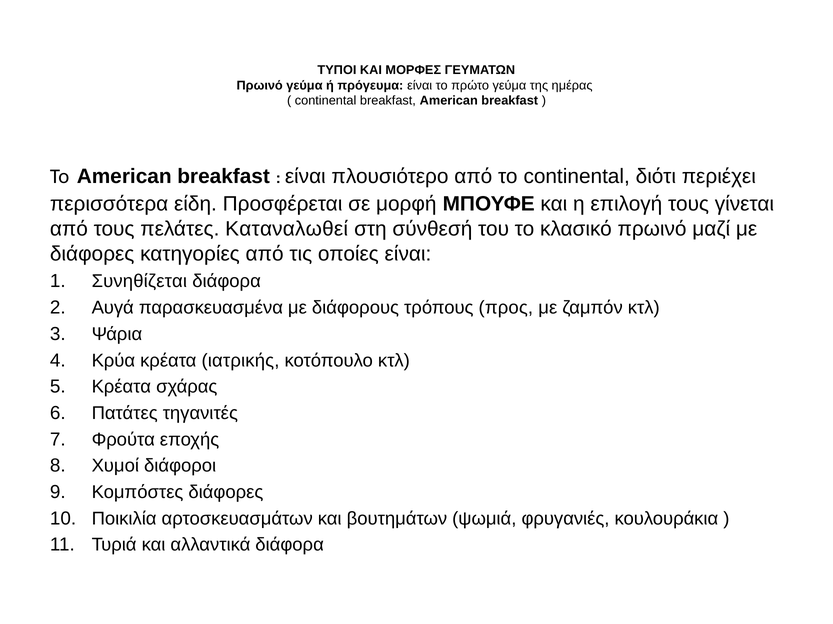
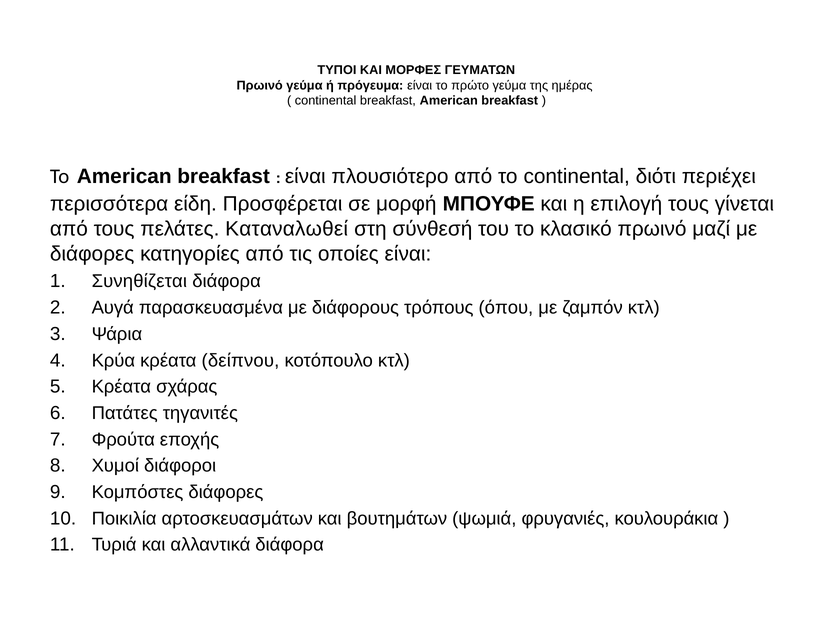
προς: προς -> όπου (506, 308)
ιατρικής: ιατρικής -> δείπνου (240, 361)
